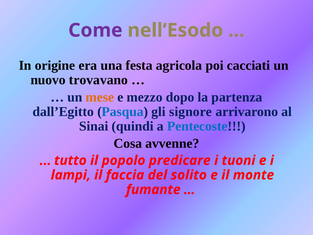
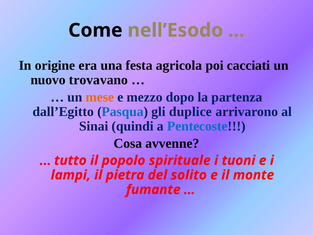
Come colour: purple -> black (95, 30)
signore: signore -> duplice (191, 112)
predicare: predicare -> spirituale (180, 160)
faccia: faccia -> pietra (125, 175)
